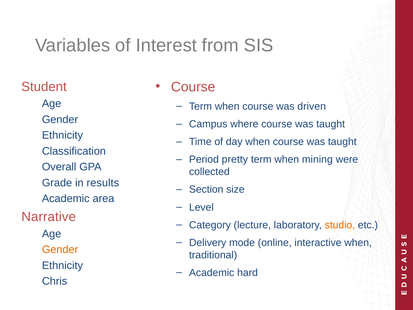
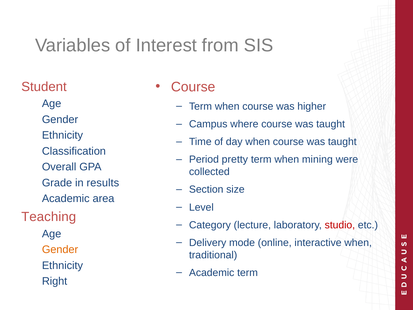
driven: driven -> higher (312, 106)
Narrative: Narrative -> Teaching (49, 217)
studio colour: orange -> red (340, 225)
Academic hard: hard -> term (248, 273)
Chris: Chris -> Right (55, 281)
